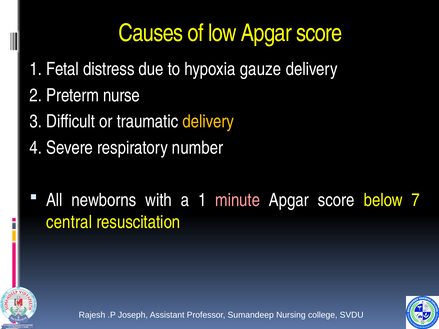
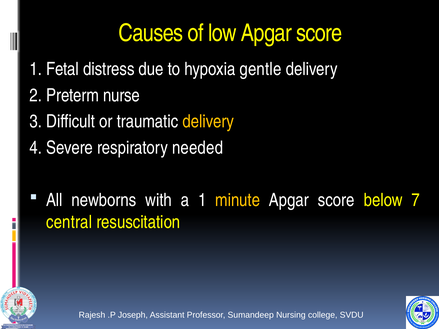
gauze: gauze -> gentle (260, 69)
number: number -> needed (198, 148)
minute colour: pink -> yellow (238, 200)
